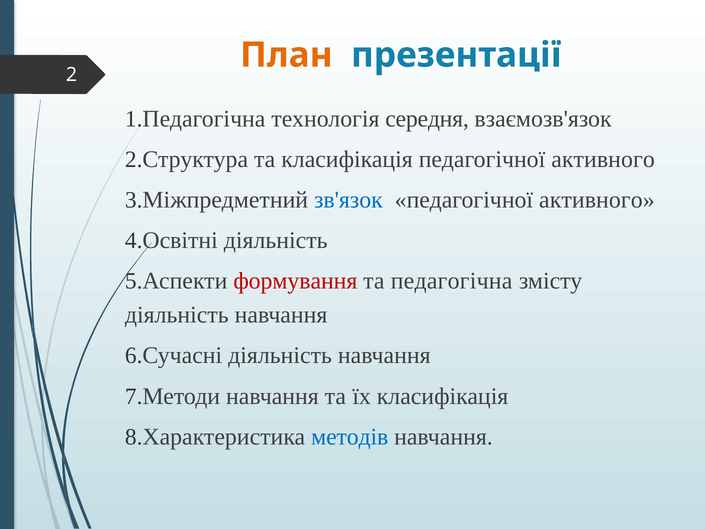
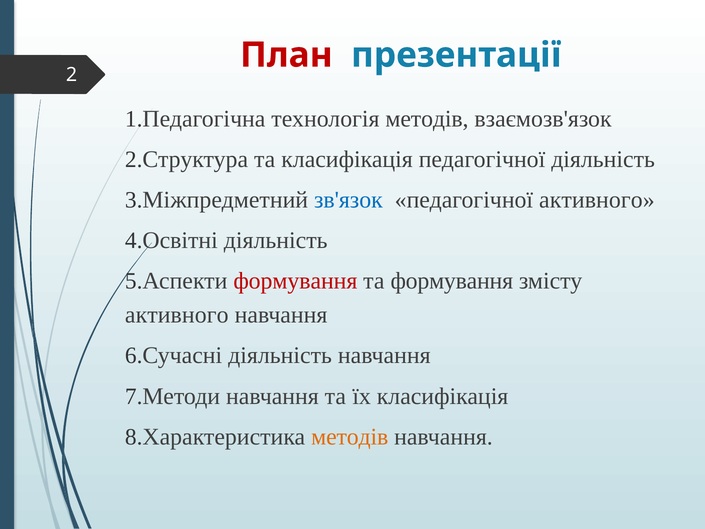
План colour: orange -> red (286, 55)
технологія середня: середня -> методів (427, 119)
класифікація педагогічної активного: активного -> діяльність (603, 159)
та педагогічна: педагогічна -> формування (452, 281)
діяльність: діяльність -> активного (177, 315)
методів colour: blue -> orange (350, 436)
